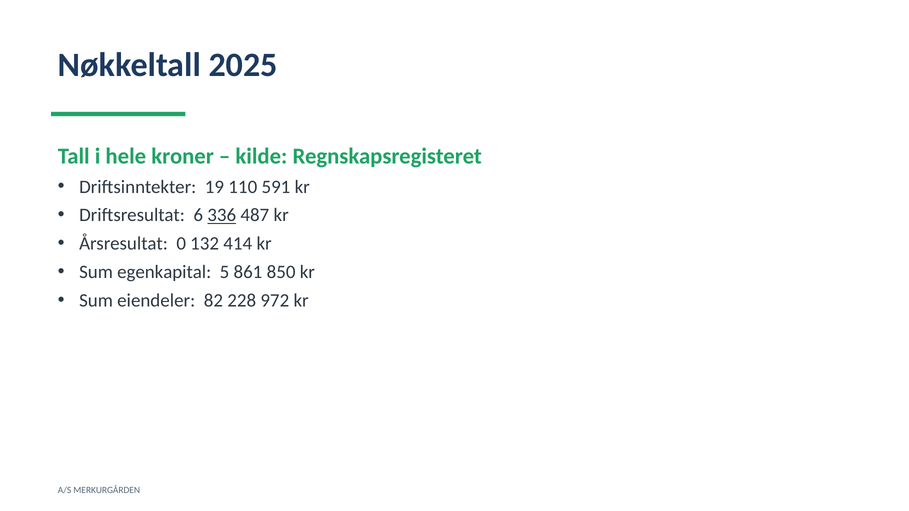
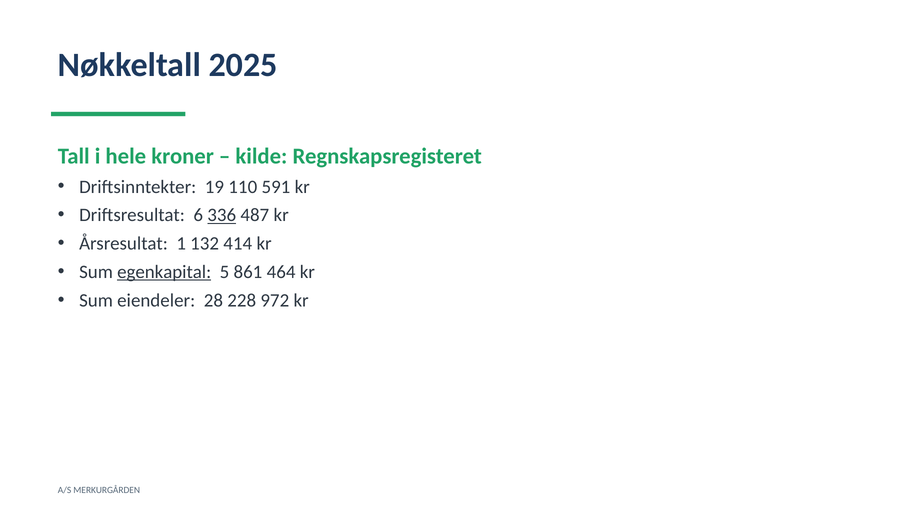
0: 0 -> 1 (181, 244)
egenkapital underline: none -> present (164, 272)
850: 850 -> 464 (281, 272)
82: 82 -> 28 (213, 301)
